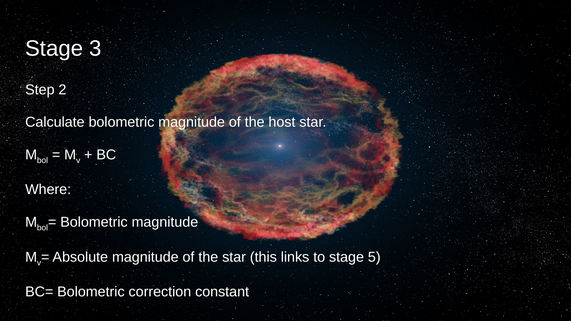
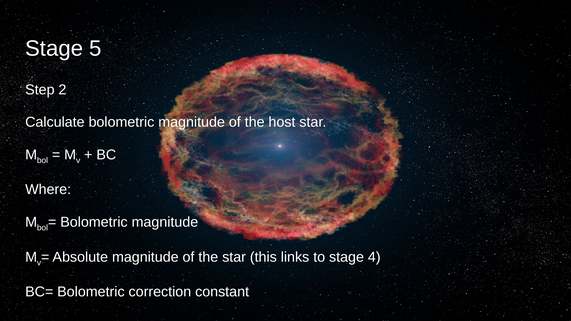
3: 3 -> 5 (95, 48)
5: 5 -> 4 (374, 257)
